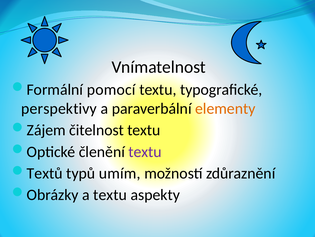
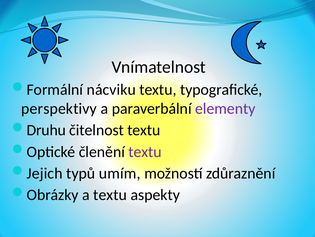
pomocí: pomocí -> nácviku (111, 89)
elementy colour: orange -> purple (225, 108)
Zájem: Zájem -> Druhu (46, 130)
Textů: Textů -> Jejich (45, 173)
